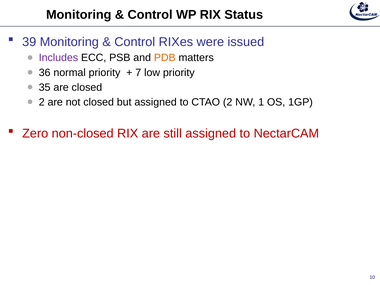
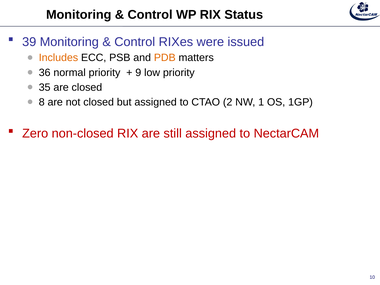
Includes colour: purple -> orange (58, 58)
7: 7 -> 9 (138, 73)
2: 2 -> 8 (42, 102)
